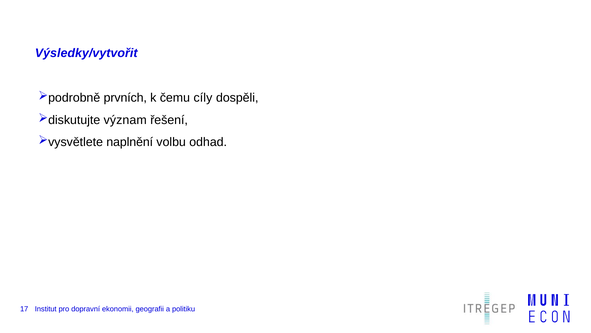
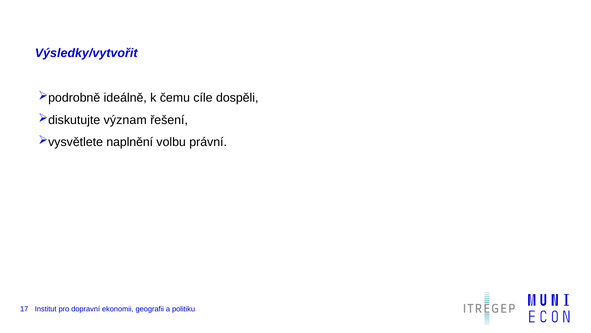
prvních: prvních -> ideálně (125, 98)
cíly: cíly -> cíle (203, 98)
odhad: odhad -> právní (208, 142)
